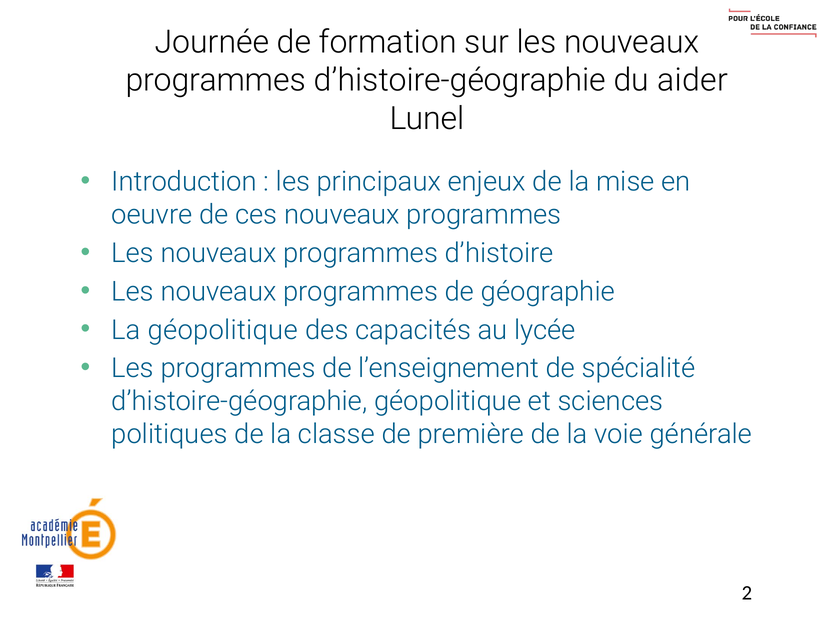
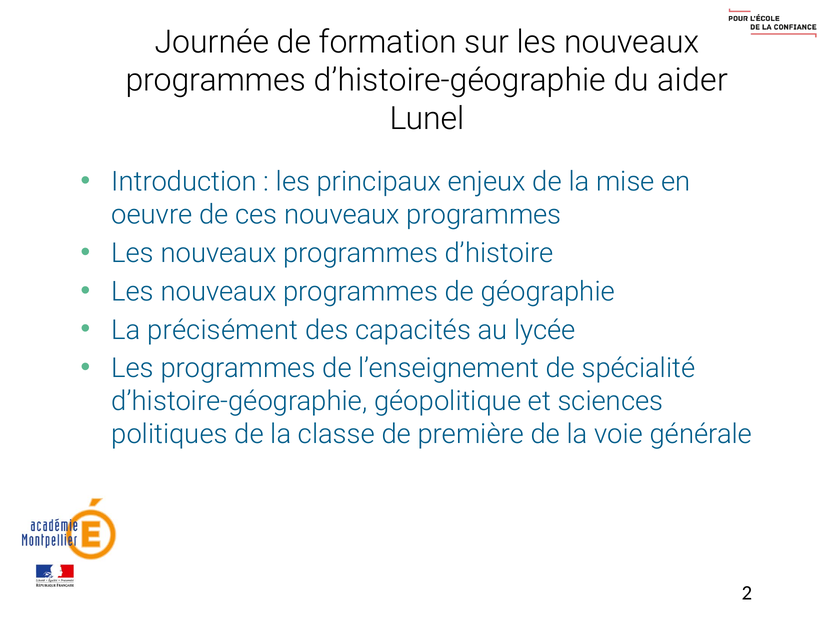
La géopolitique: géopolitique -> précisément (223, 330)
